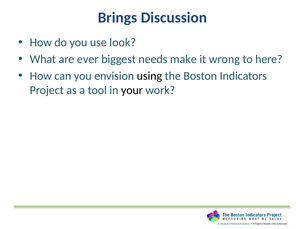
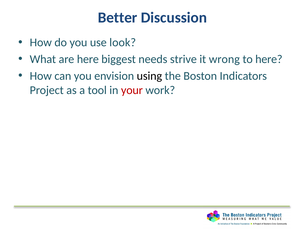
Brings: Brings -> Better (118, 18)
are ever: ever -> here (88, 59)
make: make -> strive (183, 59)
your colour: black -> red (132, 90)
